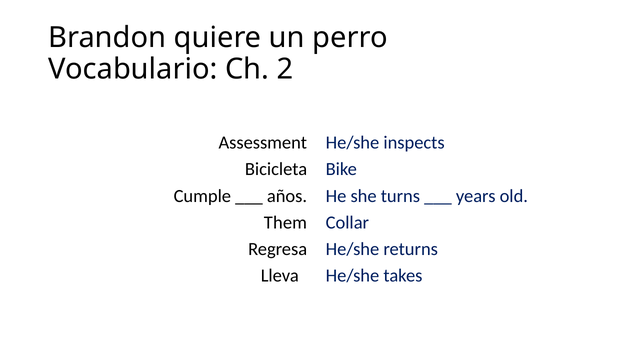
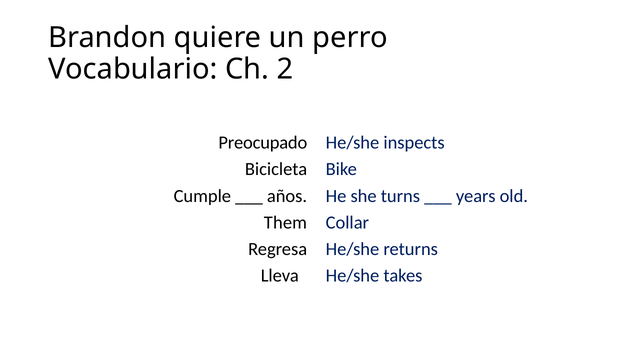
Assessment: Assessment -> Preocupado (263, 143)
